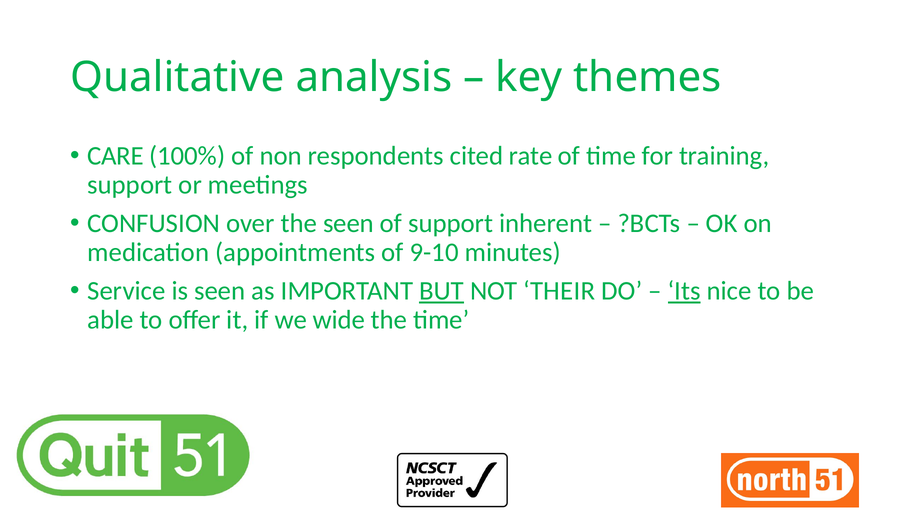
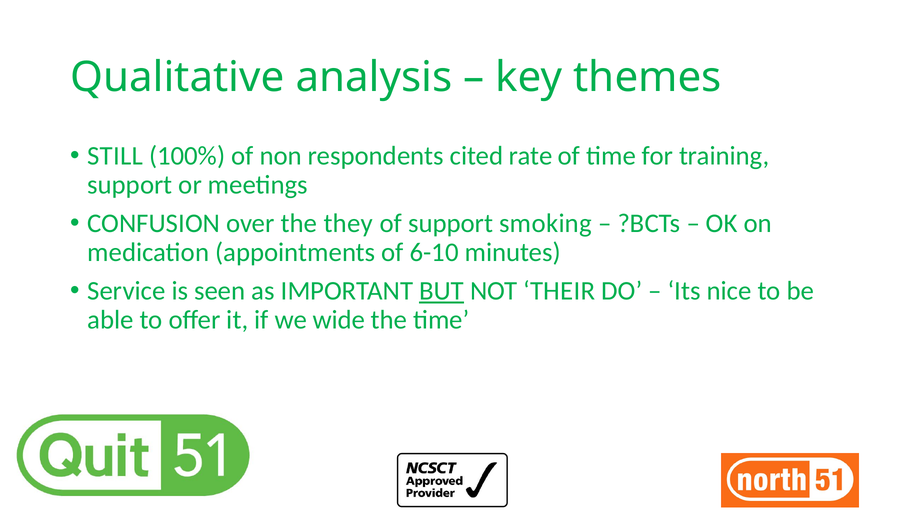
CARE: CARE -> STILL (115, 156)
the seen: seen -> they (348, 223)
inherent: inherent -> smoking (546, 223)
9-10: 9-10 -> 6-10 (434, 252)
Its underline: present -> none (684, 291)
